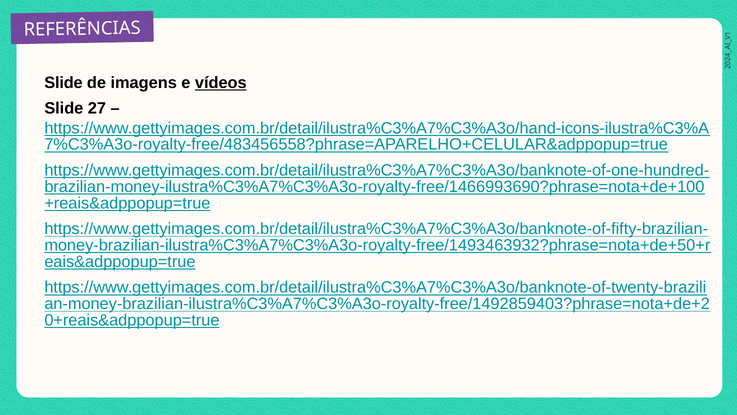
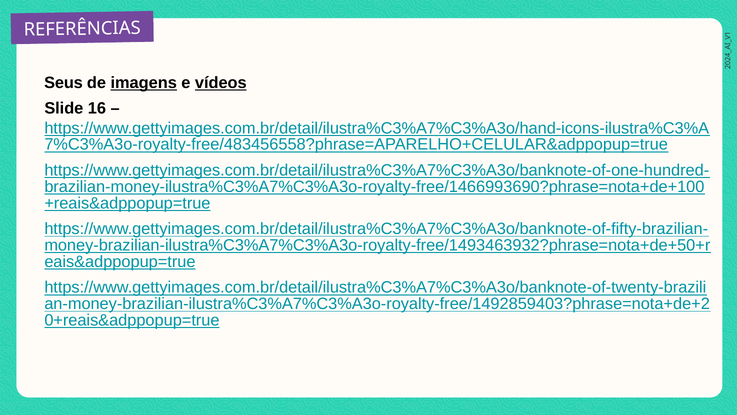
Slide: Slide -> Seus (64, 83)
imagens underline: none -> present (144, 83)
27: 27 -> 16 (97, 108)
